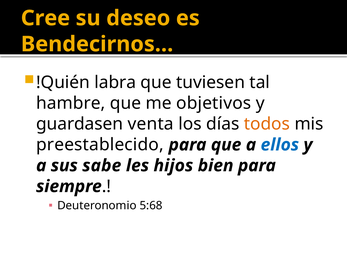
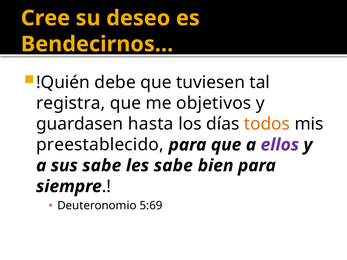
labra: labra -> debe (115, 82)
hambre: hambre -> registra (71, 103)
venta: venta -> hasta (151, 124)
ellos colour: blue -> purple (280, 145)
les hijos: hijos -> sabe (173, 166)
5:68: 5:68 -> 5:69 (151, 206)
